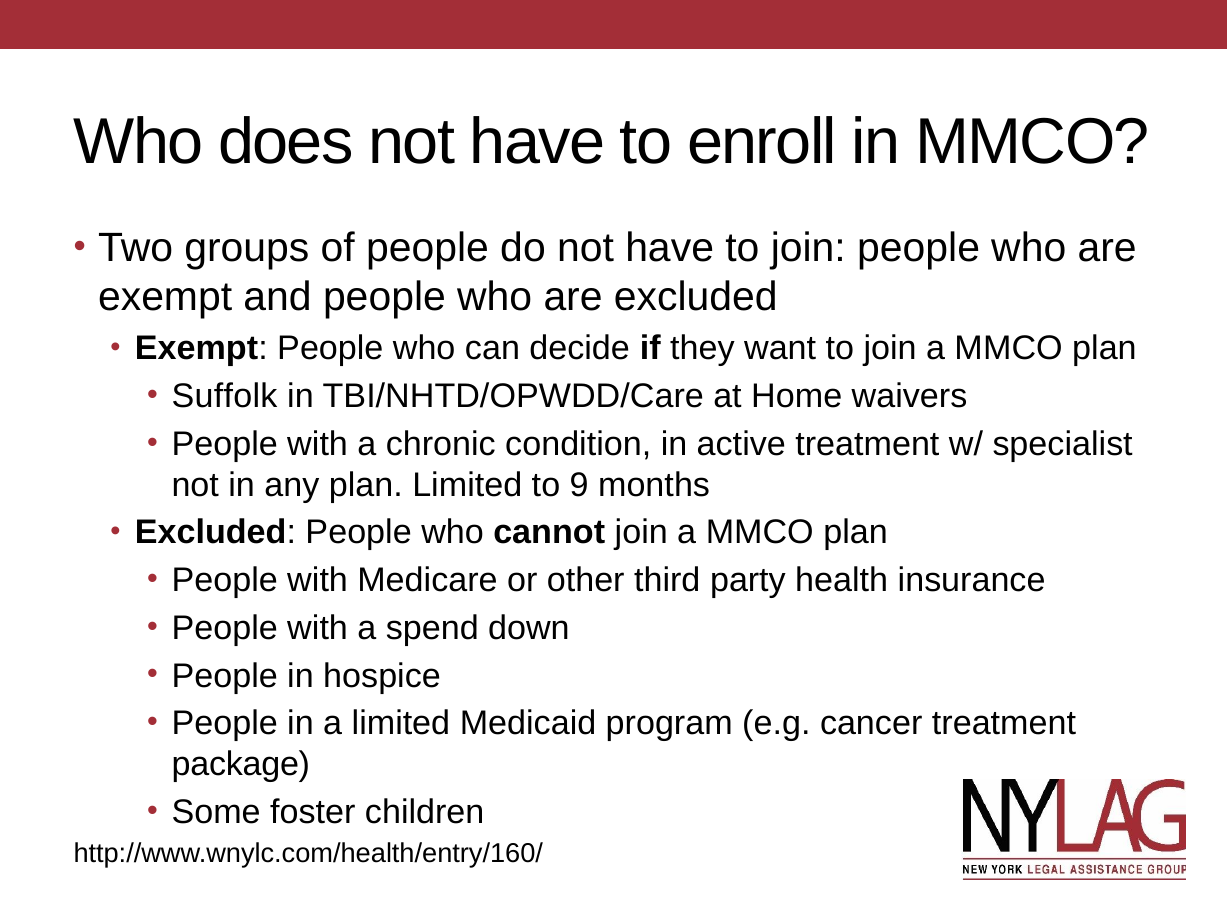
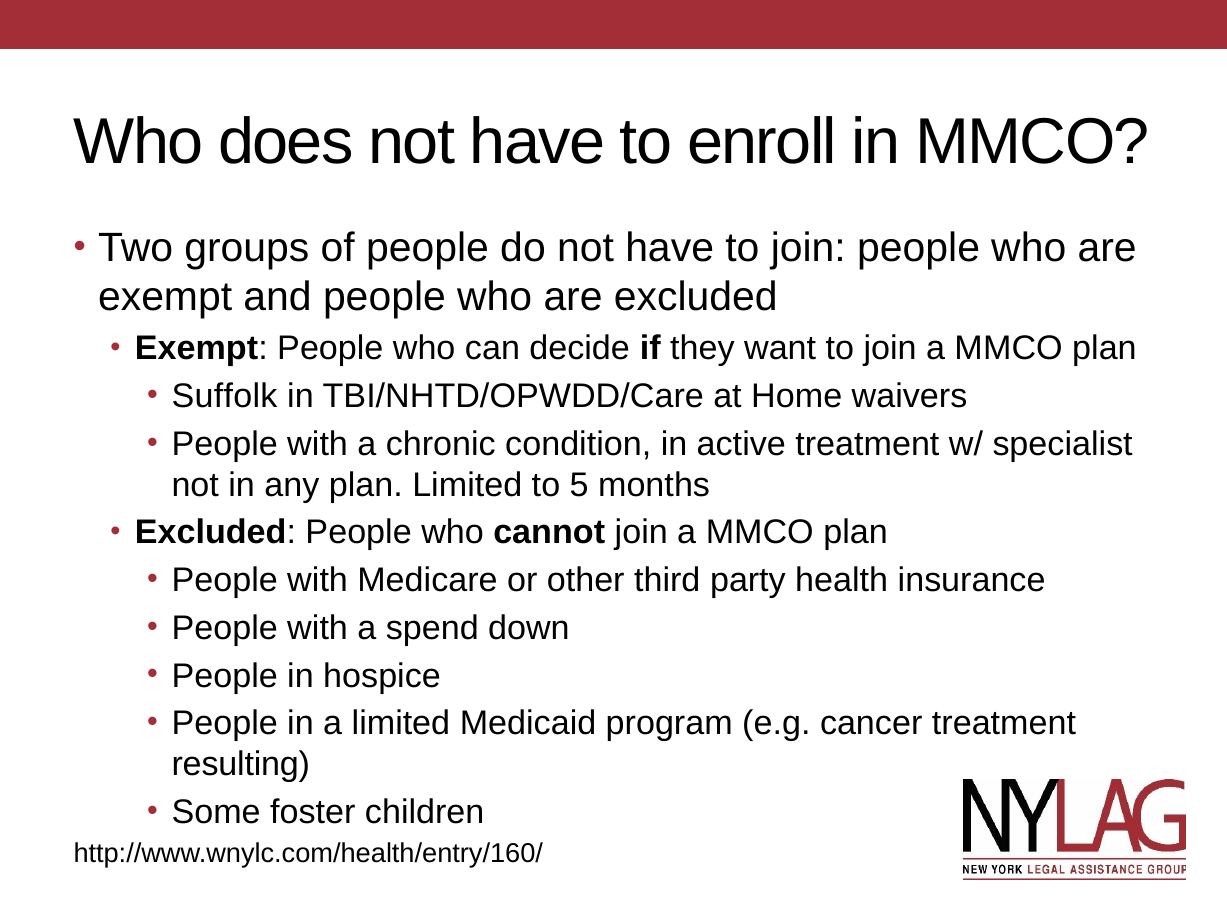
9: 9 -> 5 (579, 485)
package: package -> resulting (241, 765)
